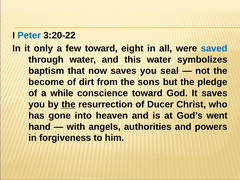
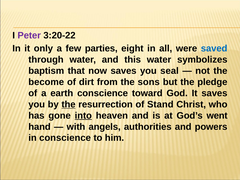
Peter colour: blue -> purple (29, 35)
few toward: toward -> parties (101, 48)
while: while -> earth (62, 93)
Ducer: Ducer -> Stand (160, 104)
into underline: none -> present (83, 116)
in forgiveness: forgiveness -> conscience (65, 138)
